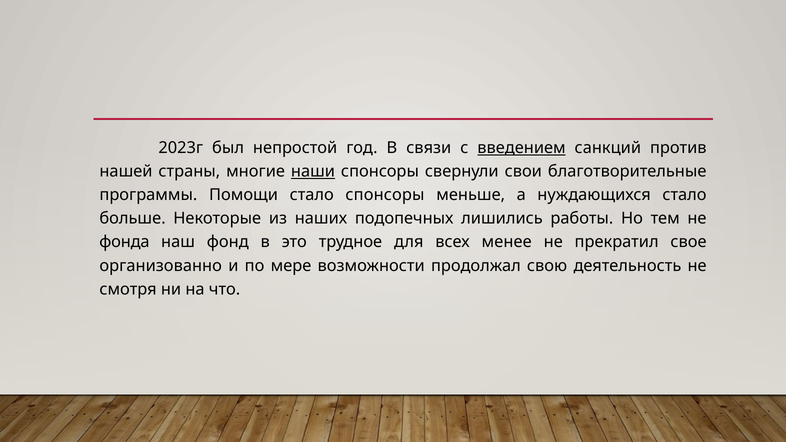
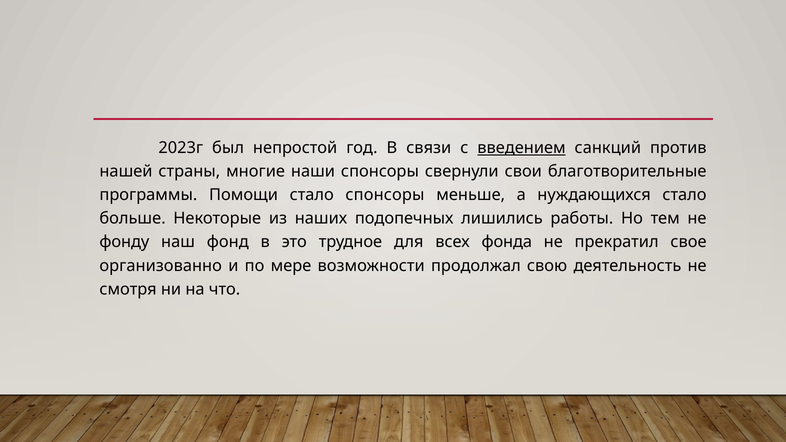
наши underline: present -> none (313, 171)
фонда: фонда -> фонду (124, 242)
менее: менее -> фонда (507, 242)
